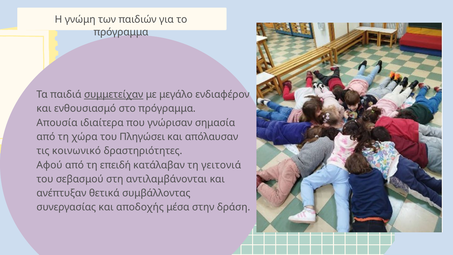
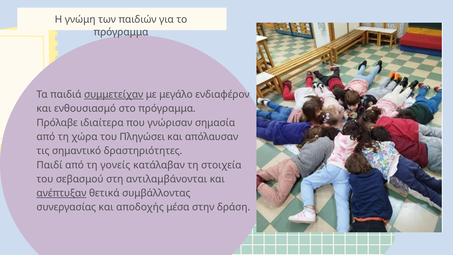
Απουσία: Απουσία -> Πρόλαβε (57, 123)
κοινωνικό: κοινωνικό -> σημαντικό (77, 151)
Αφού: Αφού -> Παιδί (49, 165)
επειδή: επειδή -> γονείς (115, 165)
γειτονιά: γειτονιά -> στοιχεία (221, 165)
ανέπτυξαν underline: none -> present (61, 193)
